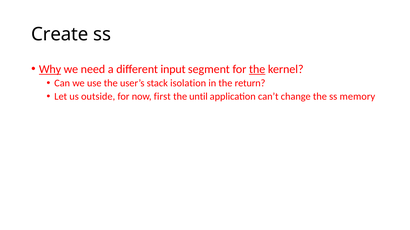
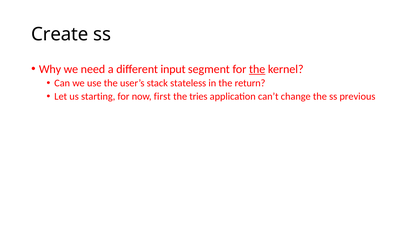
Why underline: present -> none (50, 69)
isolation: isolation -> stateless (188, 83)
outside: outside -> starting (98, 97)
until: until -> tries (198, 97)
memory: memory -> previous (357, 97)
